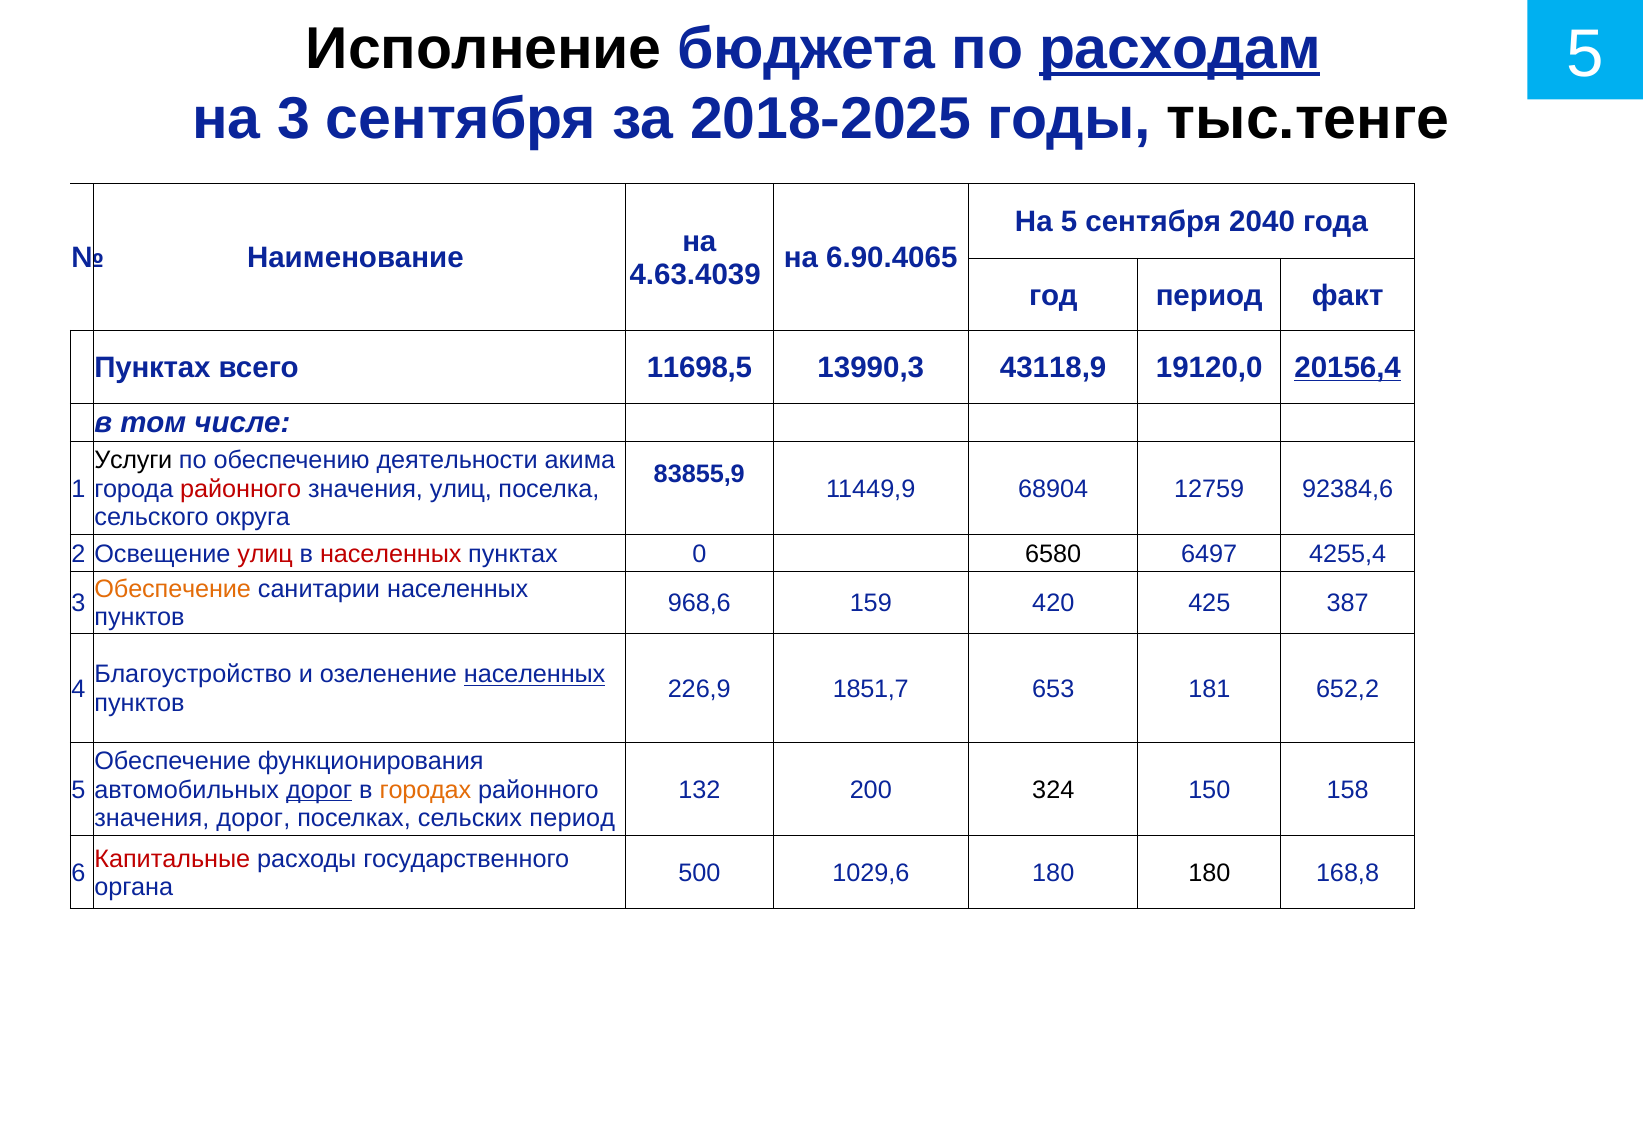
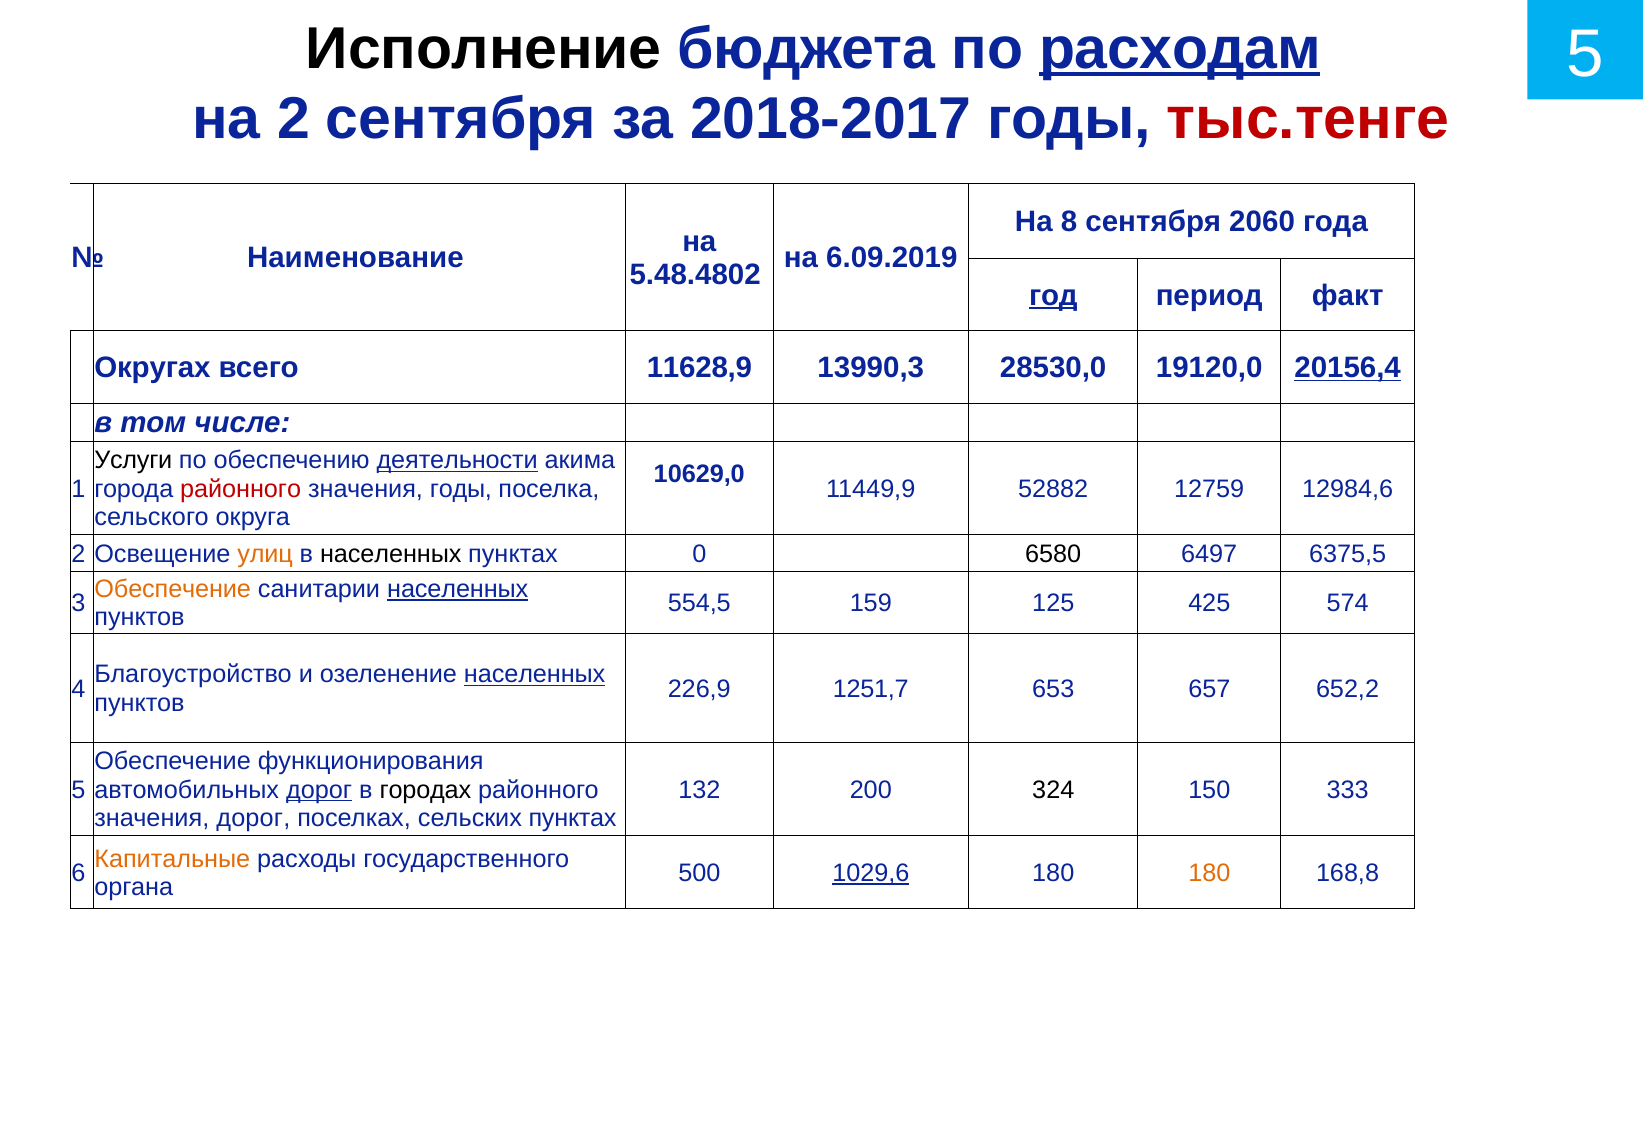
на 3: 3 -> 2 (293, 119)
2018-2025: 2018-2025 -> 2018-2017 (831, 119)
тыс.тенге colour: black -> red (1308, 119)
На 5: 5 -> 8 (1069, 222)
2040: 2040 -> 2060 (1262, 222)
6.90.4065: 6.90.4065 -> 6.09.2019 (892, 258)
4.63.4039: 4.63.4039 -> 5.48.4802 (695, 274)
год underline: none -> present (1053, 295)
Пунктах: Пунктах -> Округах (152, 368)
11698,5: 11698,5 -> 11628,9 (699, 368)
43118,9: 43118,9 -> 28530,0 (1053, 368)
деятельности underline: none -> present (457, 460)
83855,9: 83855,9 -> 10629,0 (699, 474)
значения улиц: улиц -> годы (461, 489)
68904: 68904 -> 52882 (1053, 489)
92384,6: 92384,6 -> 12984,6 (1348, 489)
улиц colour: red -> orange (265, 554)
населенных colour: red -> black (391, 554)
4255,4: 4255,4 -> 6375,5 (1348, 554)
населенных underline: none -> present (458, 589)
968,6: 968,6 -> 554,5 (699, 603)
420: 420 -> 125 (1053, 603)
387: 387 -> 574 (1348, 603)
1851,7: 1851,7 -> 1251,7 (871, 688)
181: 181 -> 657 (1209, 688)
городах colour: orange -> black (425, 789)
158: 158 -> 333 (1348, 789)
сельских период: период -> пунктах (573, 818)
Капитальные colour: red -> orange (172, 858)
1029,6 underline: none -> present (871, 872)
180 colour: black -> orange (1209, 872)
